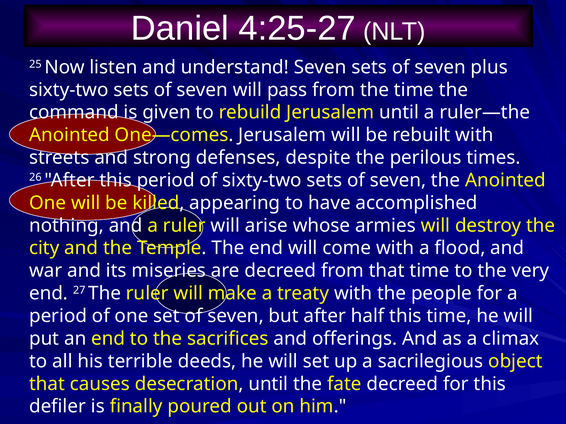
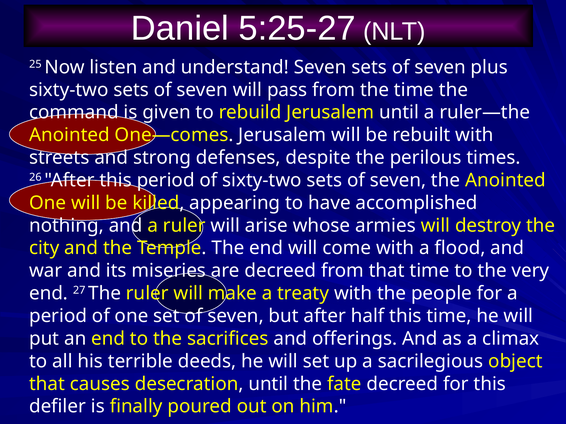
4:25-27: 4:25-27 -> 5:25-27 (297, 28)
